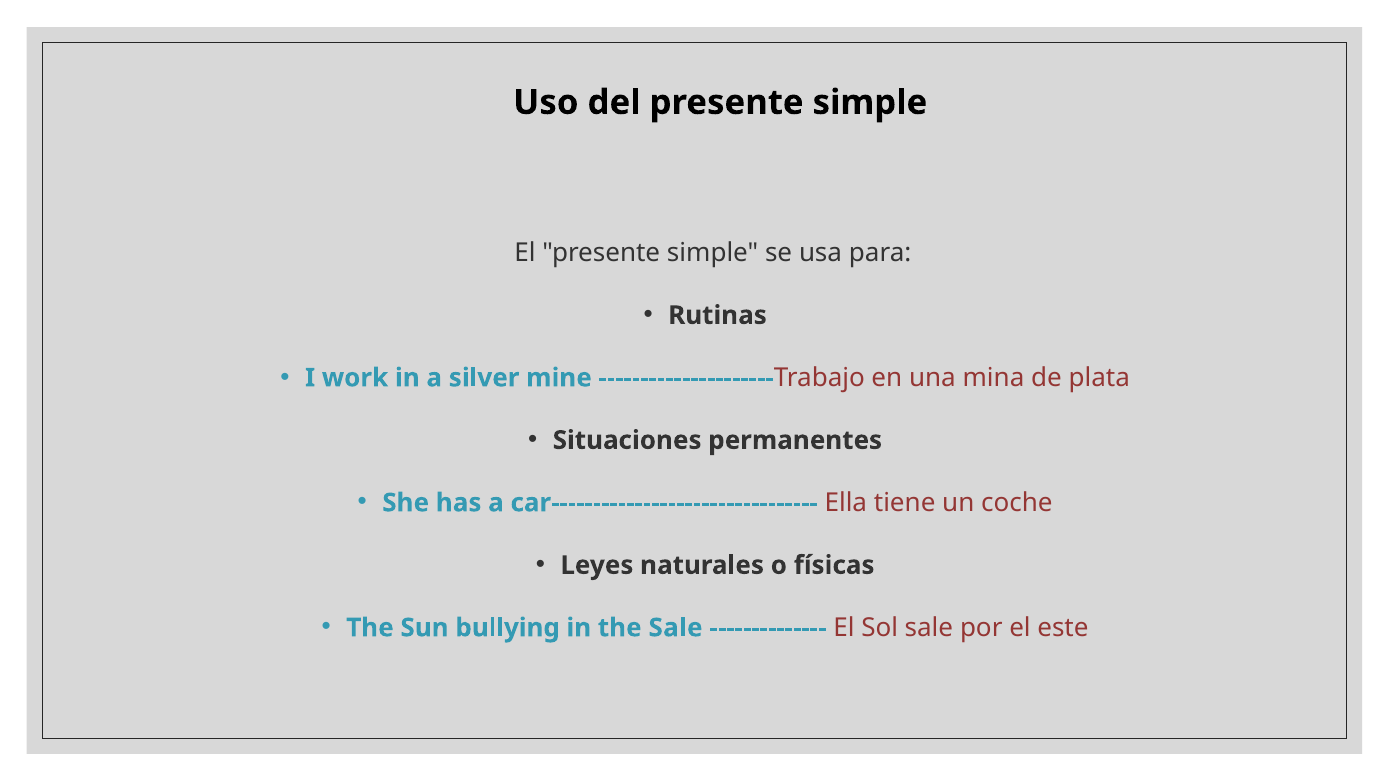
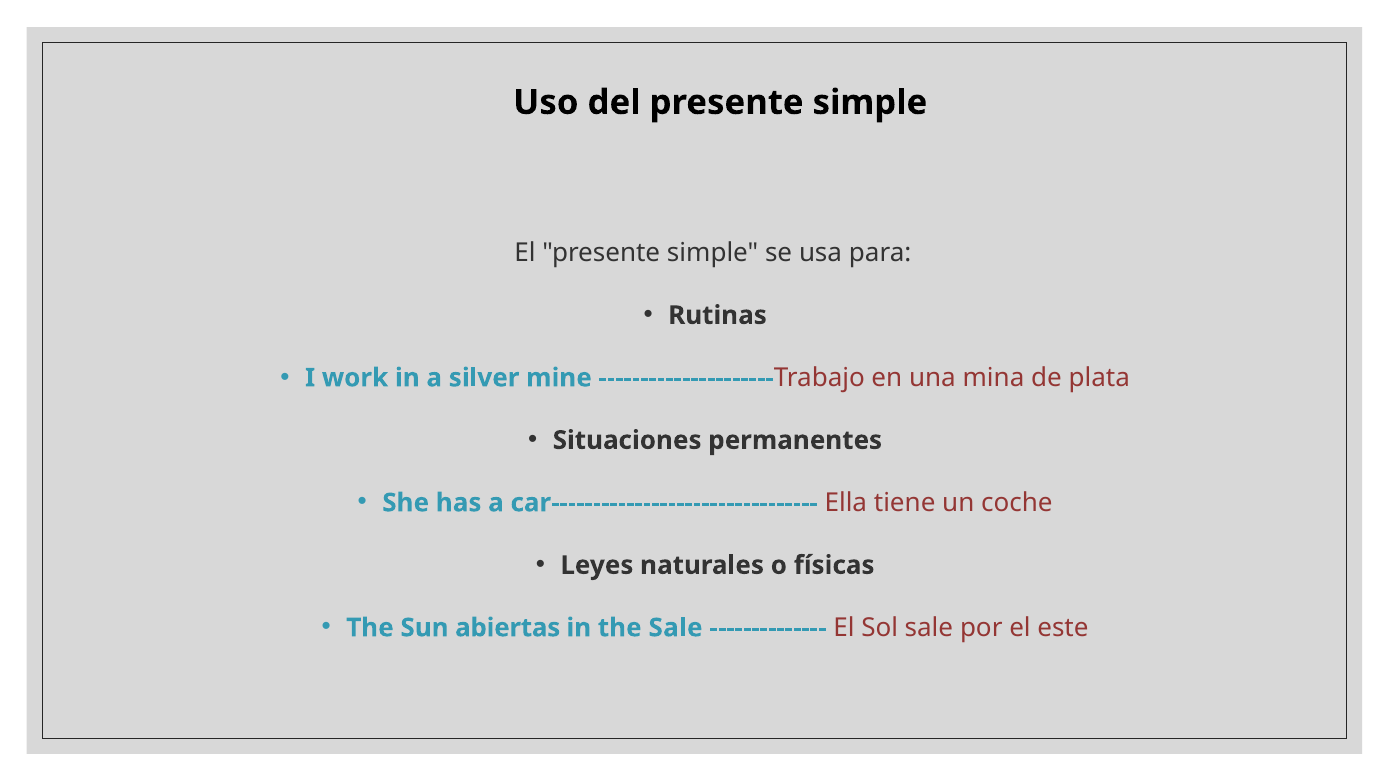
bullying: bullying -> abiertas (508, 628)
